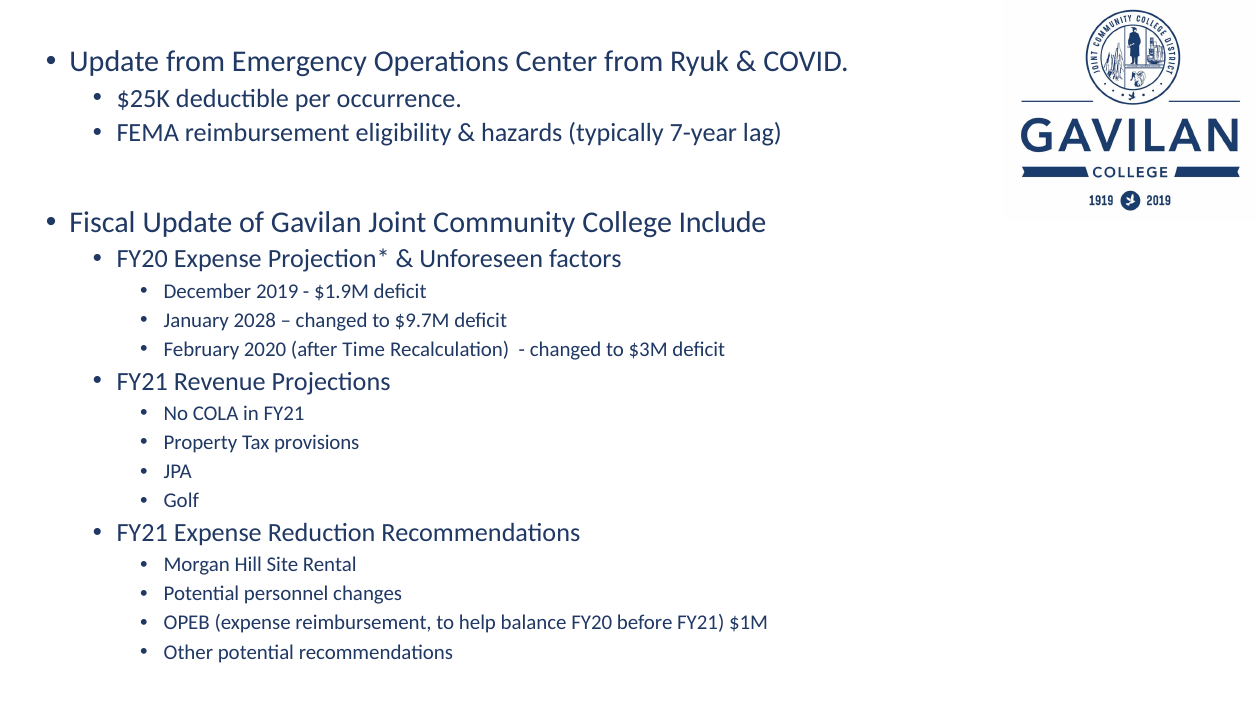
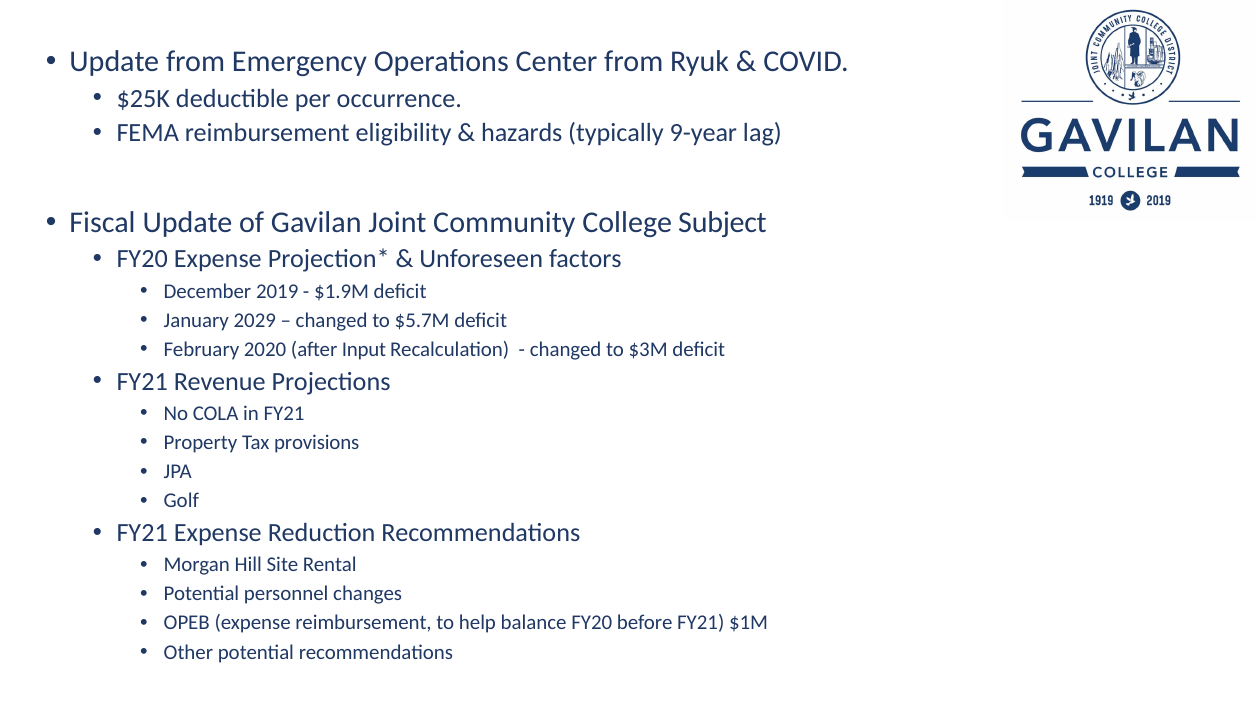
7-year: 7-year -> 9-year (703, 133)
Include: Include -> Subject (723, 222)
2028: 2028 -> 2029 (255, 320)
$9.7M: $9.7M -> $5.7M (422, 320)
Time: Time -> Input (364, 350)
